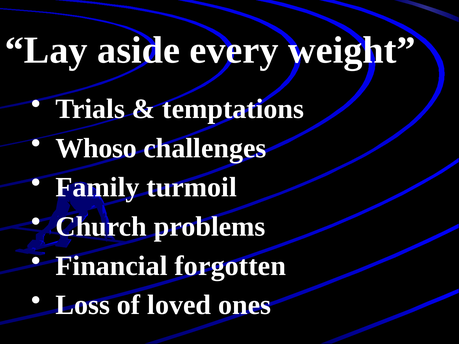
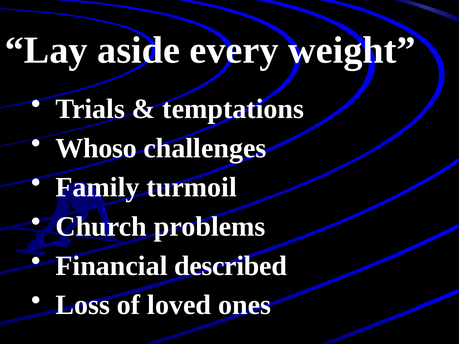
forgotten: forgotten -> described (230, 266)
